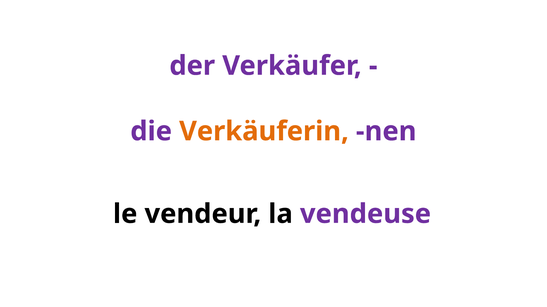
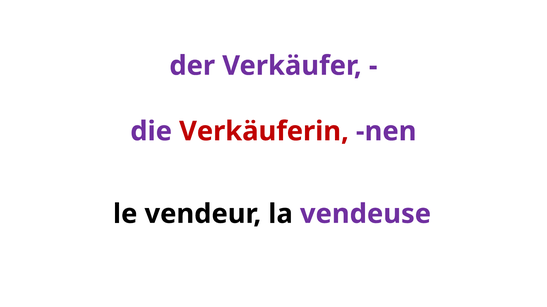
Verkäuferin colour: orange -> red (264, 132)
